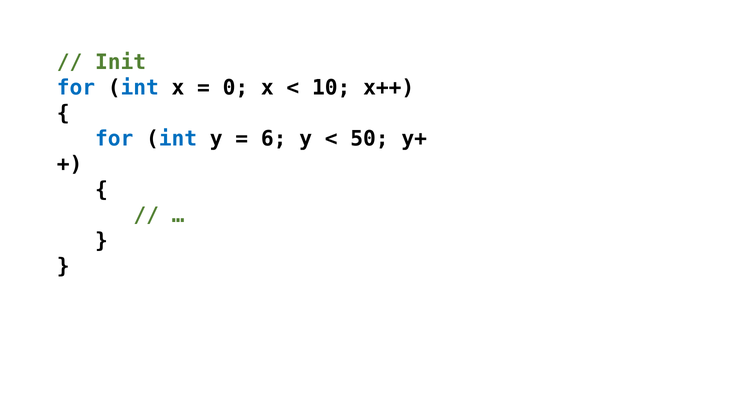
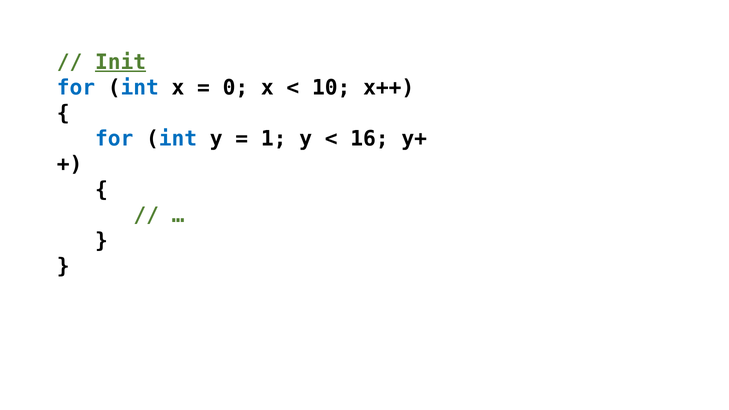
Init underline: none -> present (121, 62)
6: 6 -> 1 (274, 139)
50: 50 -> 16 (370, 139)
